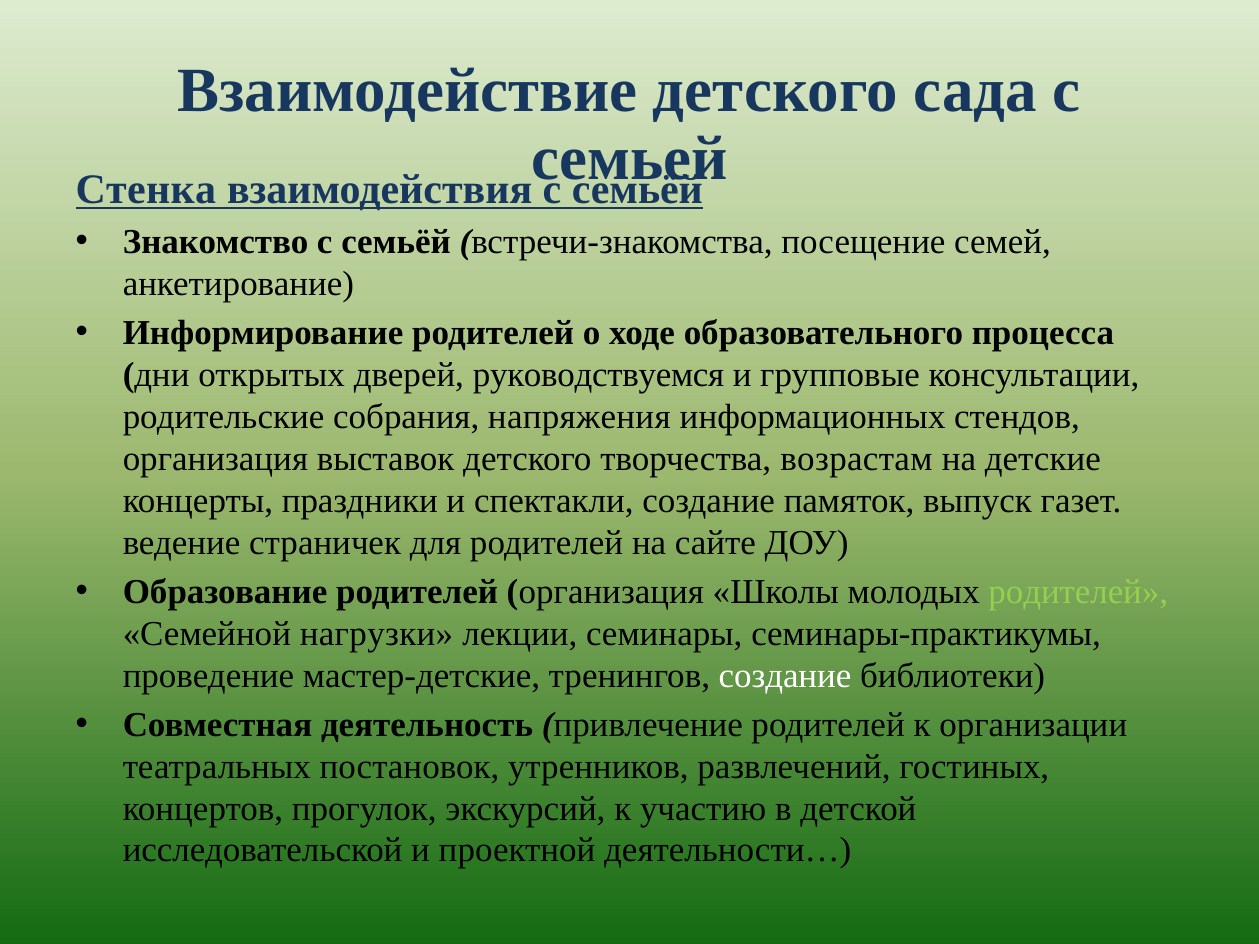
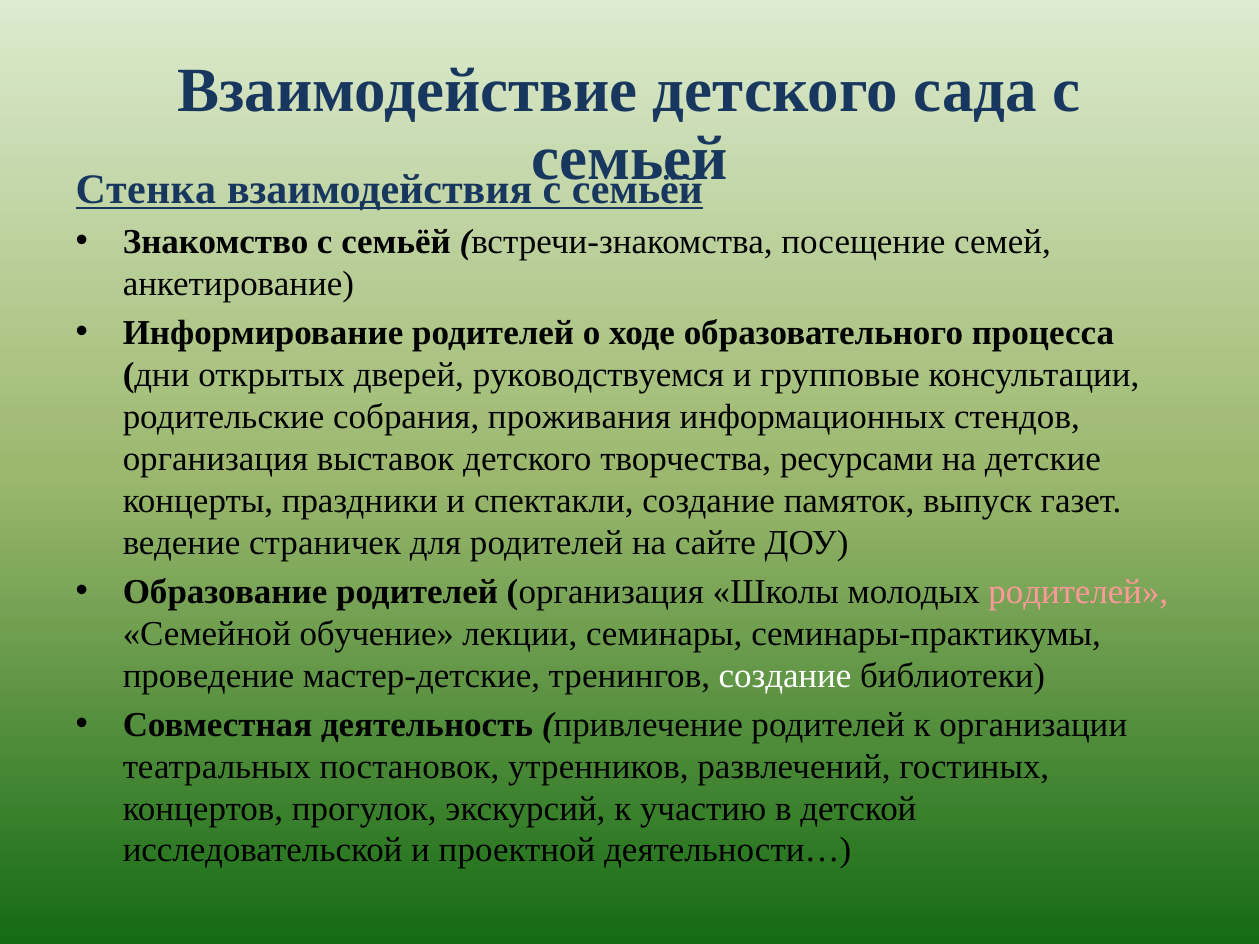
напряжения: напряжения -> проживания (579, 417)
возрастам: возрастам -> ресурсами (857, 459)
родителей colour: light green -> pink (1078, 592)
нагрузки: нагрузки -> обучение (377, 634)
